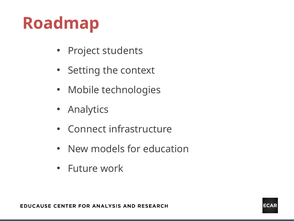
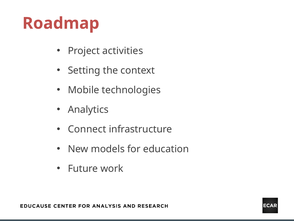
students: students -> activities (123, 51)
